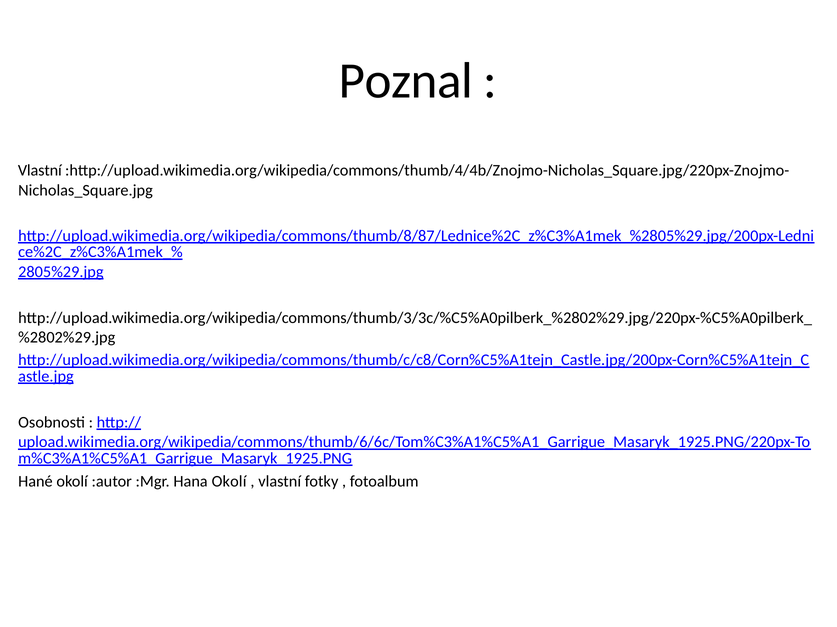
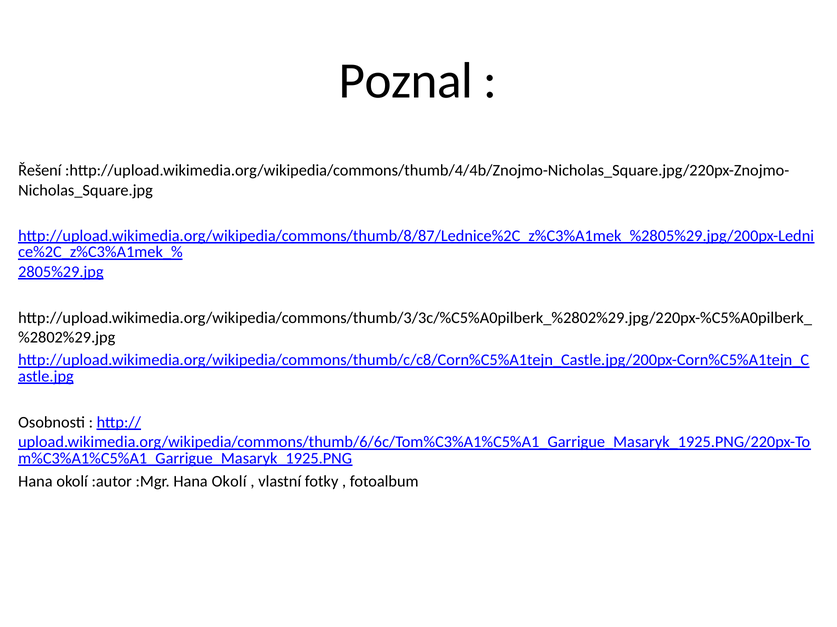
Vlastní: Vlastní -> Řešení (40, 171)
Hané: Hané -> Hana (35, 482)
